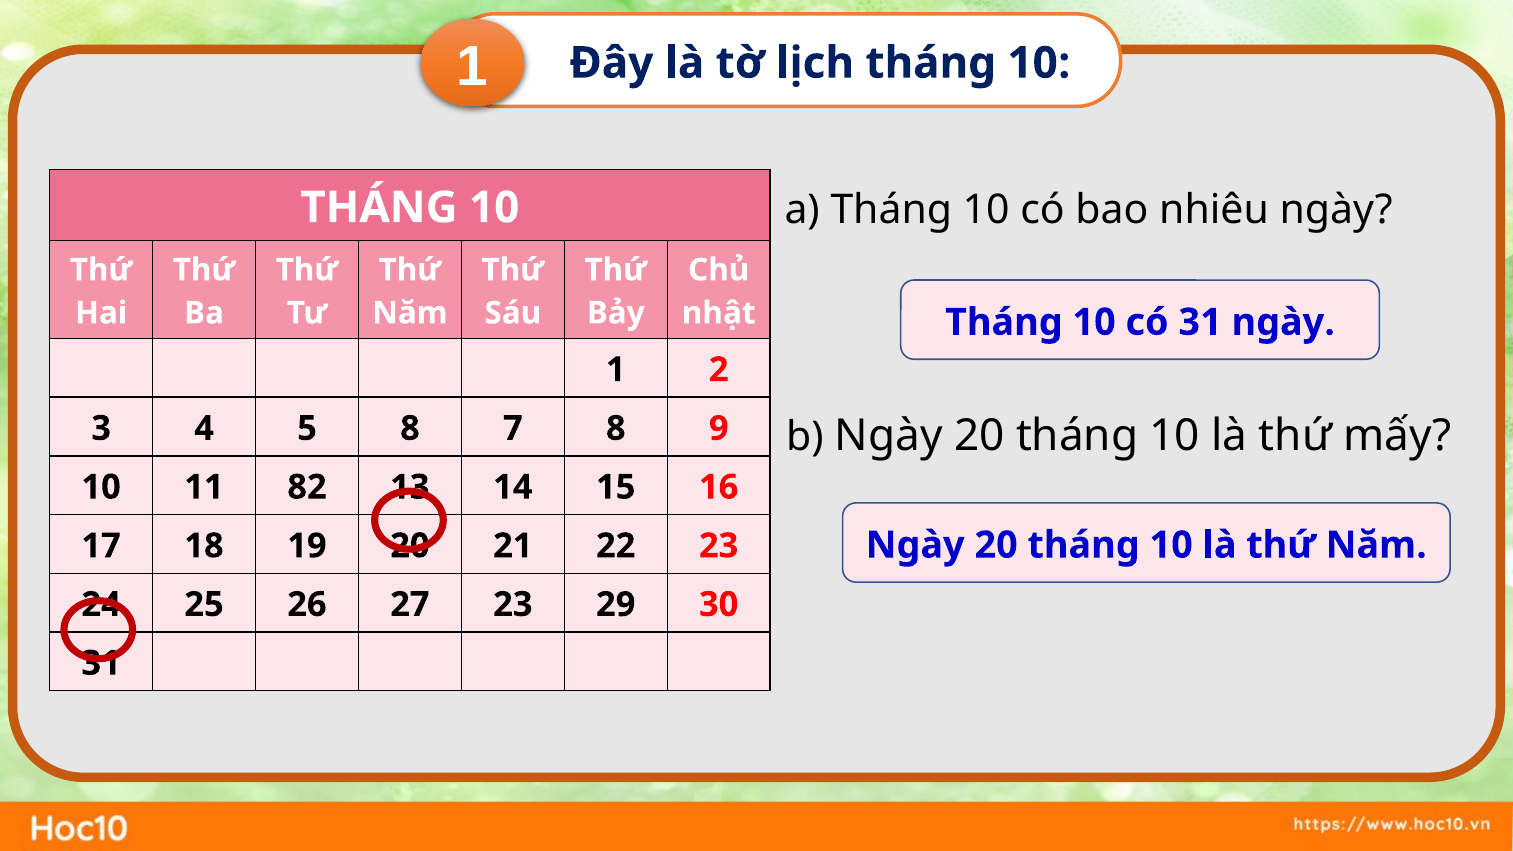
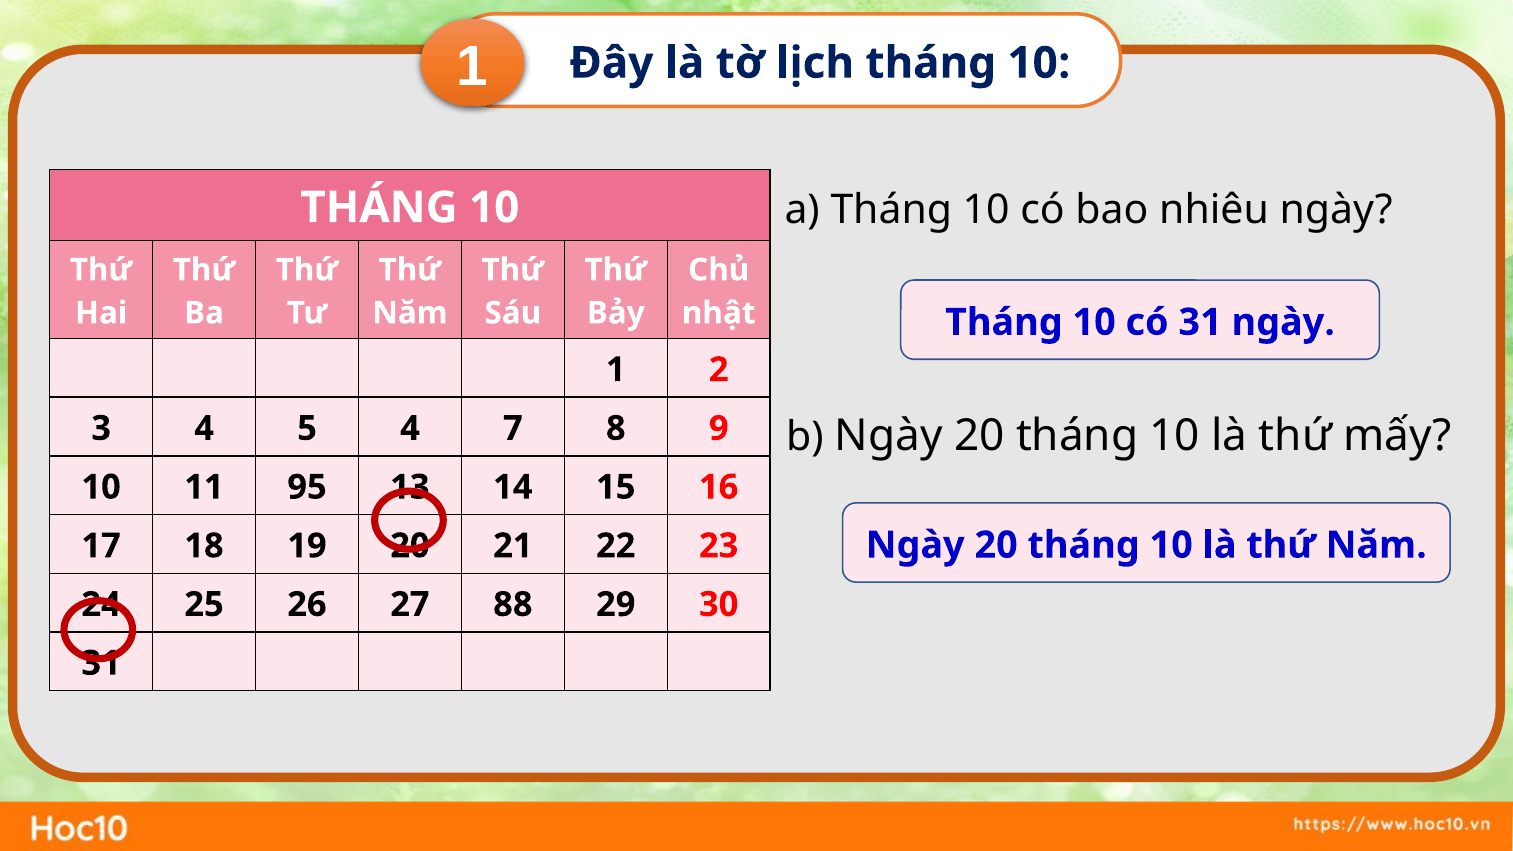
5 8: 8 -> 4 (410, 428)
82: 82 -> 95 (307, 487)
27 23: 23 -> 88 (513, 605)
